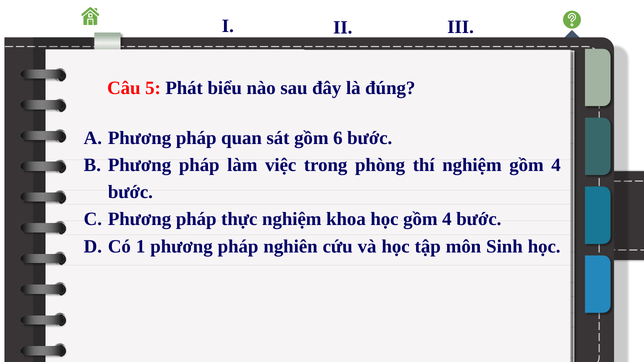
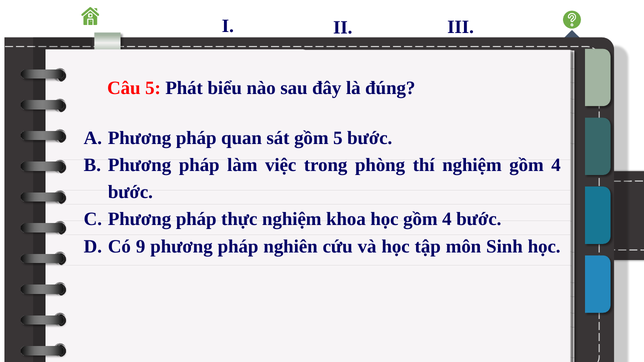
gồm 6: 6 -> 5 (338, 138)
1: 1 -> 9 (141, 246)
